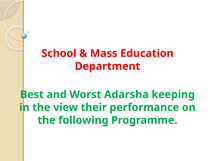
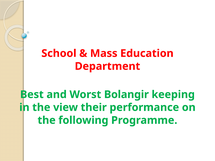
Adarsha: Adarsha -> Bolangir (126, 95)
